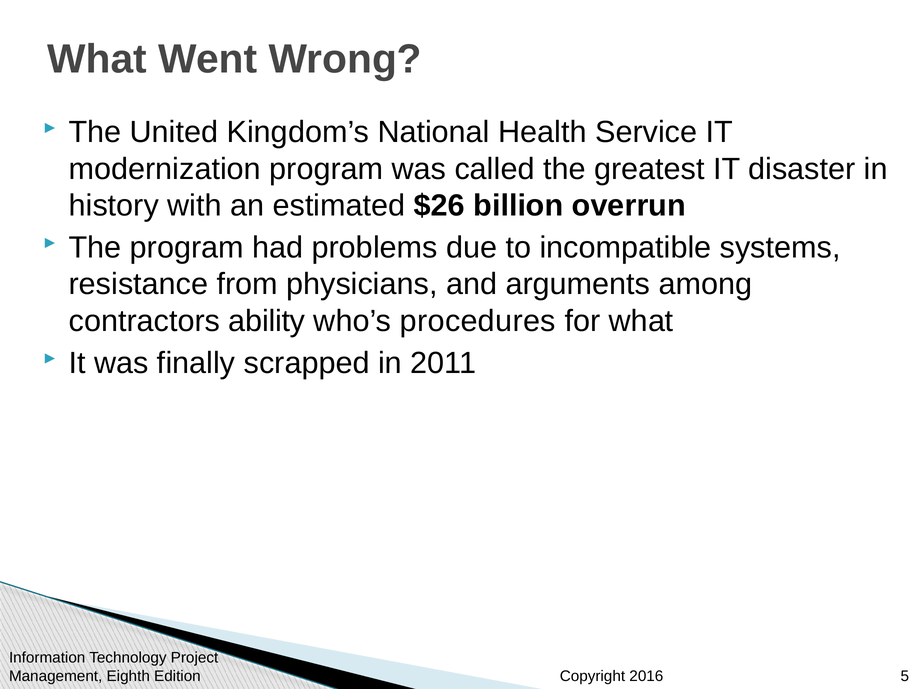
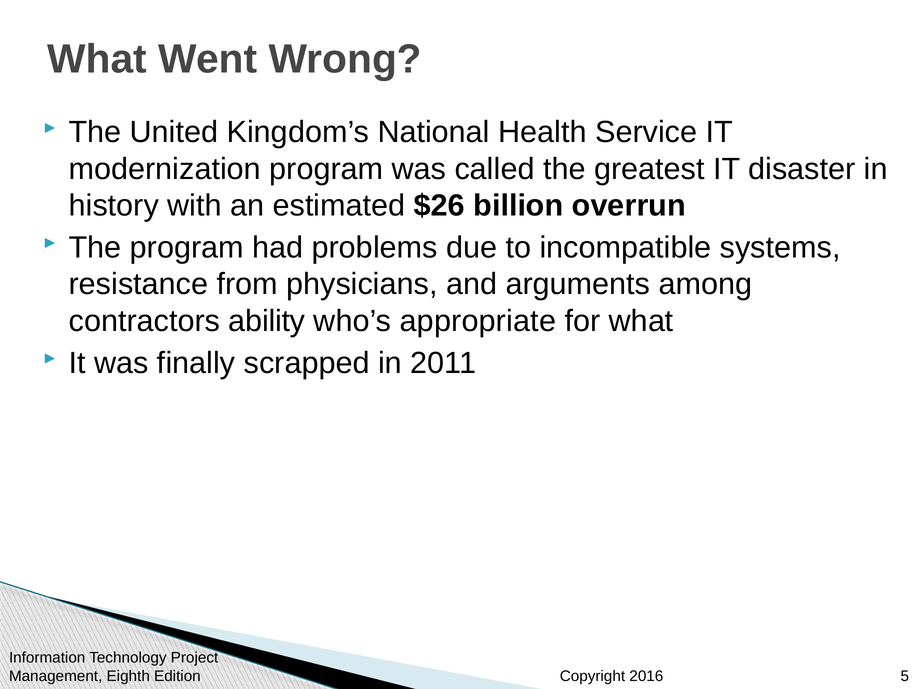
procedures: procedures -> appropriate (478, 321)
